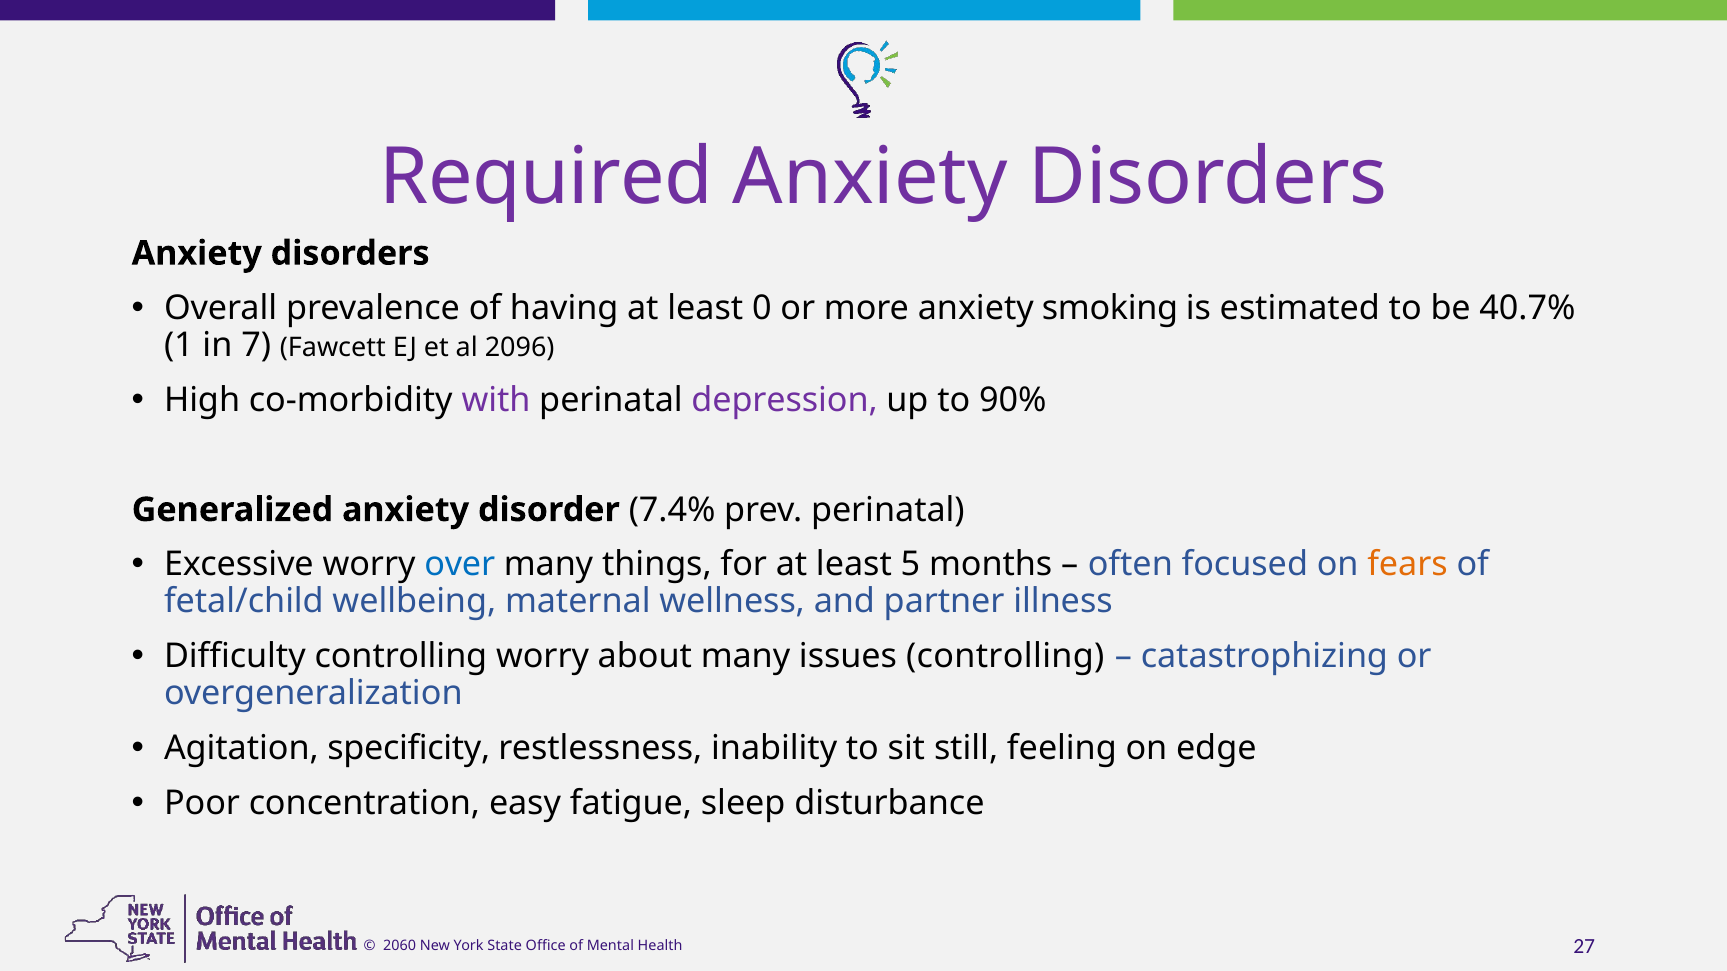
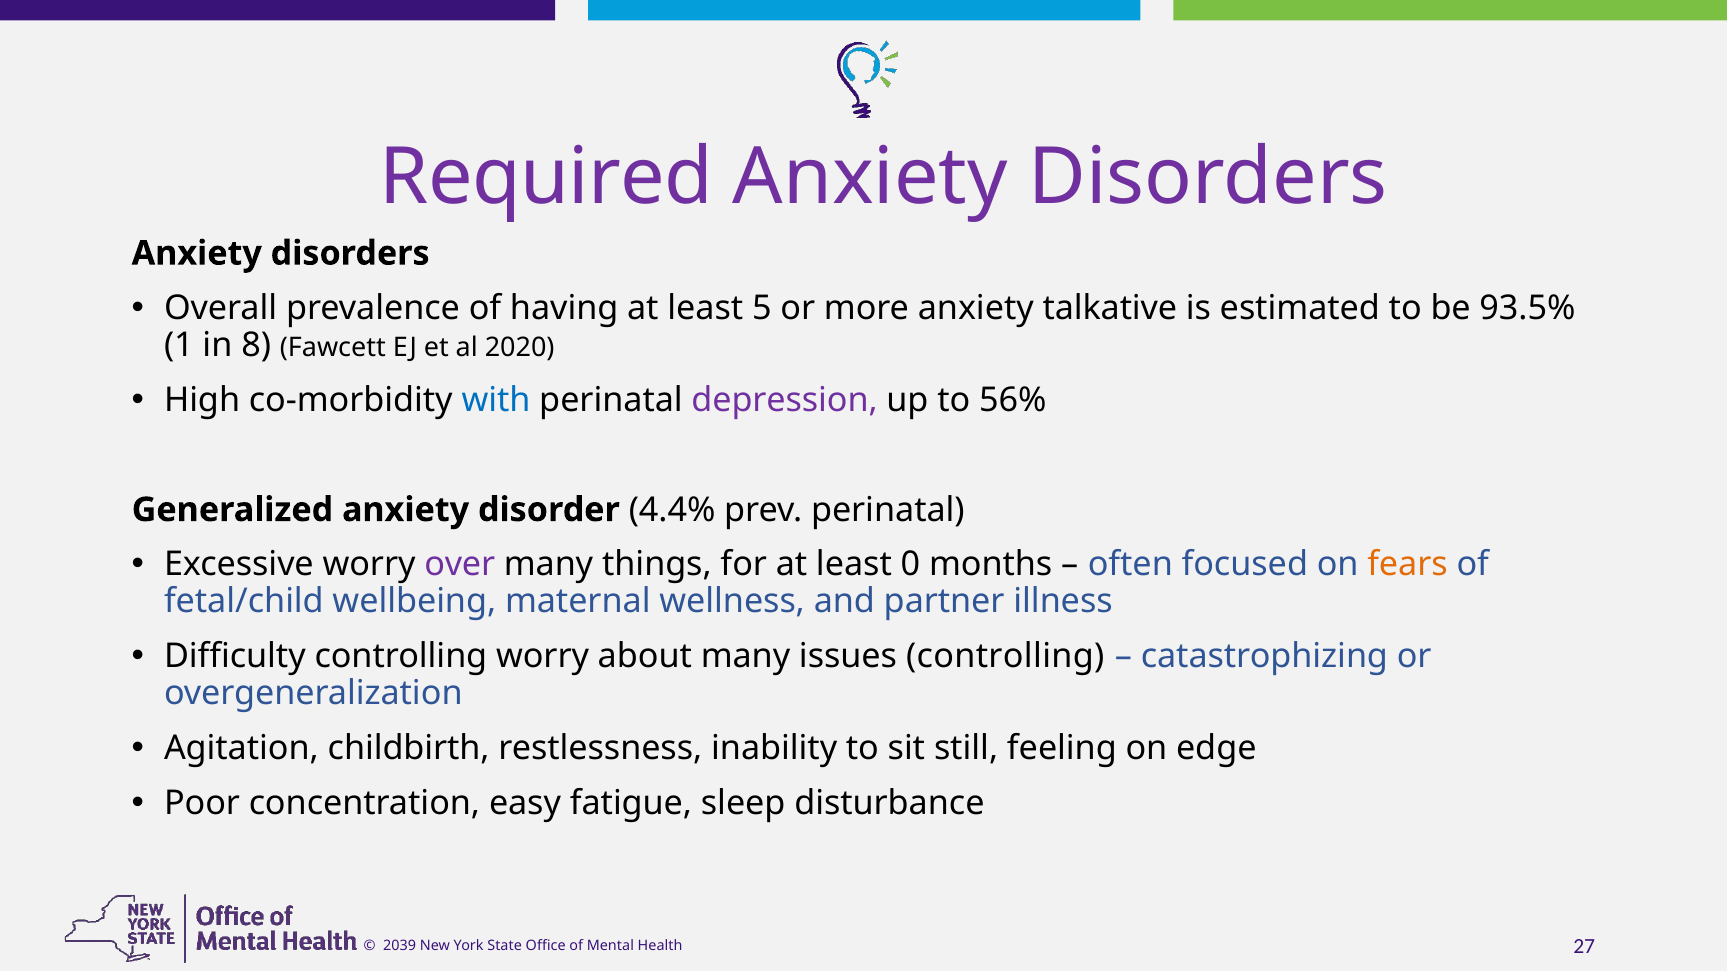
0: 0 -> 5 (762, 308)
smoking: smoking -> talkative (1110, 308)
40.7%: 40.7% -> 93.5% (1527, 308)
7: 7 -> 8 (256, 345)
2096: 2096 -> 2020 (520, 348)
with colour: purple -> blue (496, 400)
90%: 90% -> 56% (1013, 400)
7.4%: 7.4% -> 4.4% (672, 510)
over colour: blue -> purple (460, 565)
5: 5 -> 0 (910, 565)
specificity: specificity -> childbirth (409, 749)
2060: 2060 -> 2039 (400, 947)
